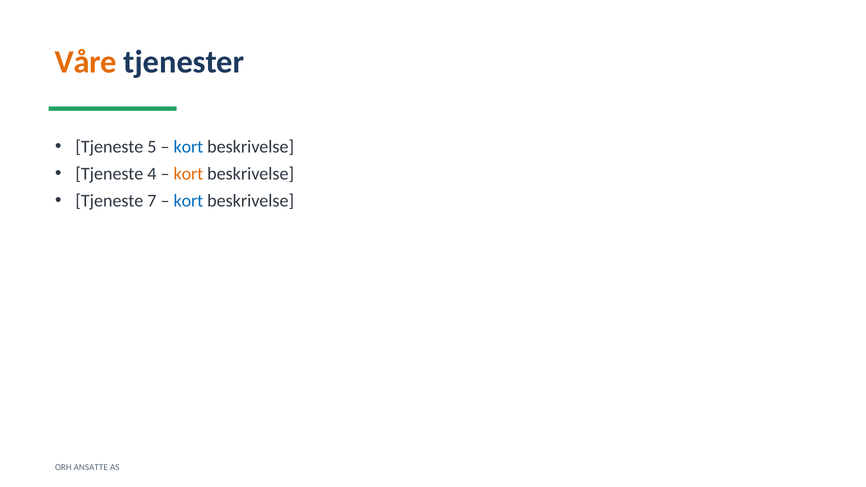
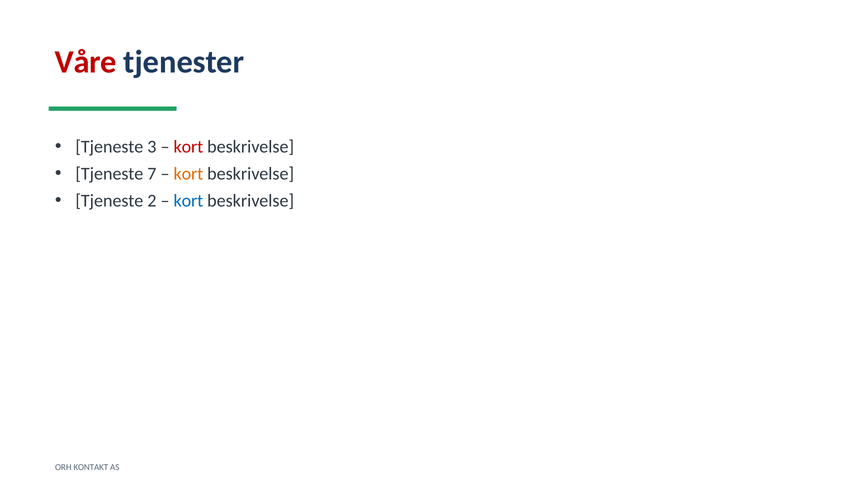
Våre colour: orange -> red (86, 62)
5: 5 -> 3 (152, 147)
kort colour: blue -> red (188, 147)
4: 4 -> 7 (152, 174)
7: 7 -> 2 (152, 201)
ANSATTE: ANSATTE -> KONTAKT (91, 467)
